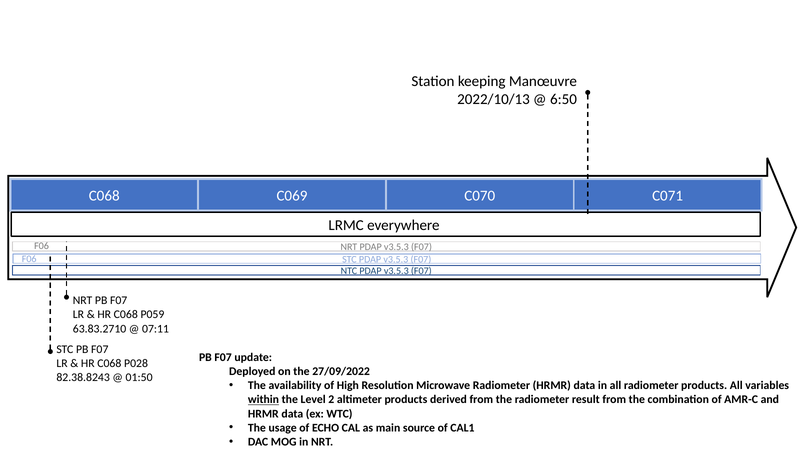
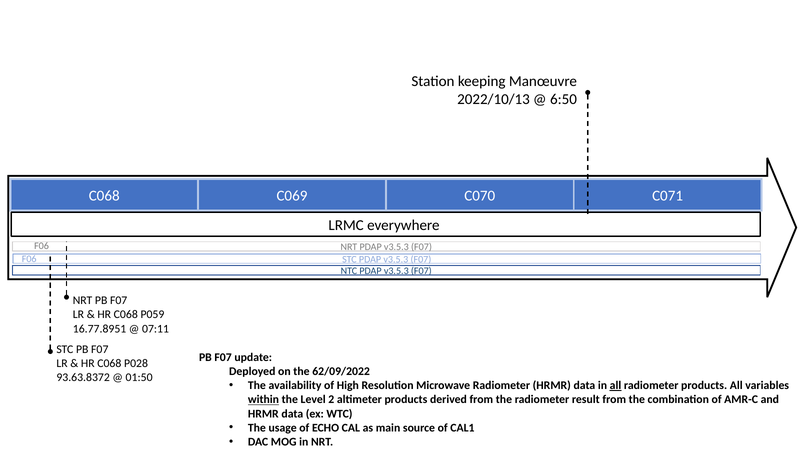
63.83.2710: 63.83.2710 -> 16.77.8951 (100, 328)
27/09/2022: 27/09/2022 -> 62/09/2022 (341, 371)
82.38.8243: 82.38.8243 -> 93.63.8372 (83, 377)
all underline: none -> present (616, 385)
